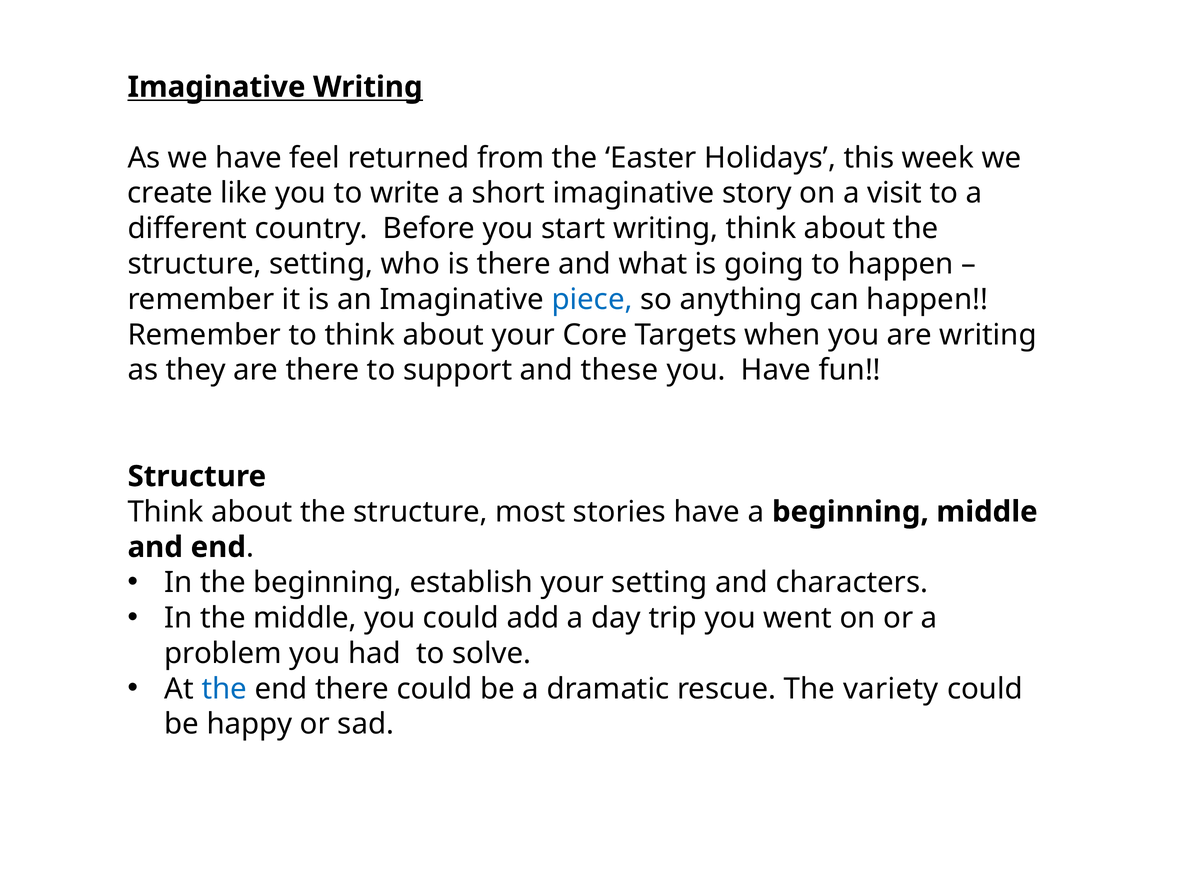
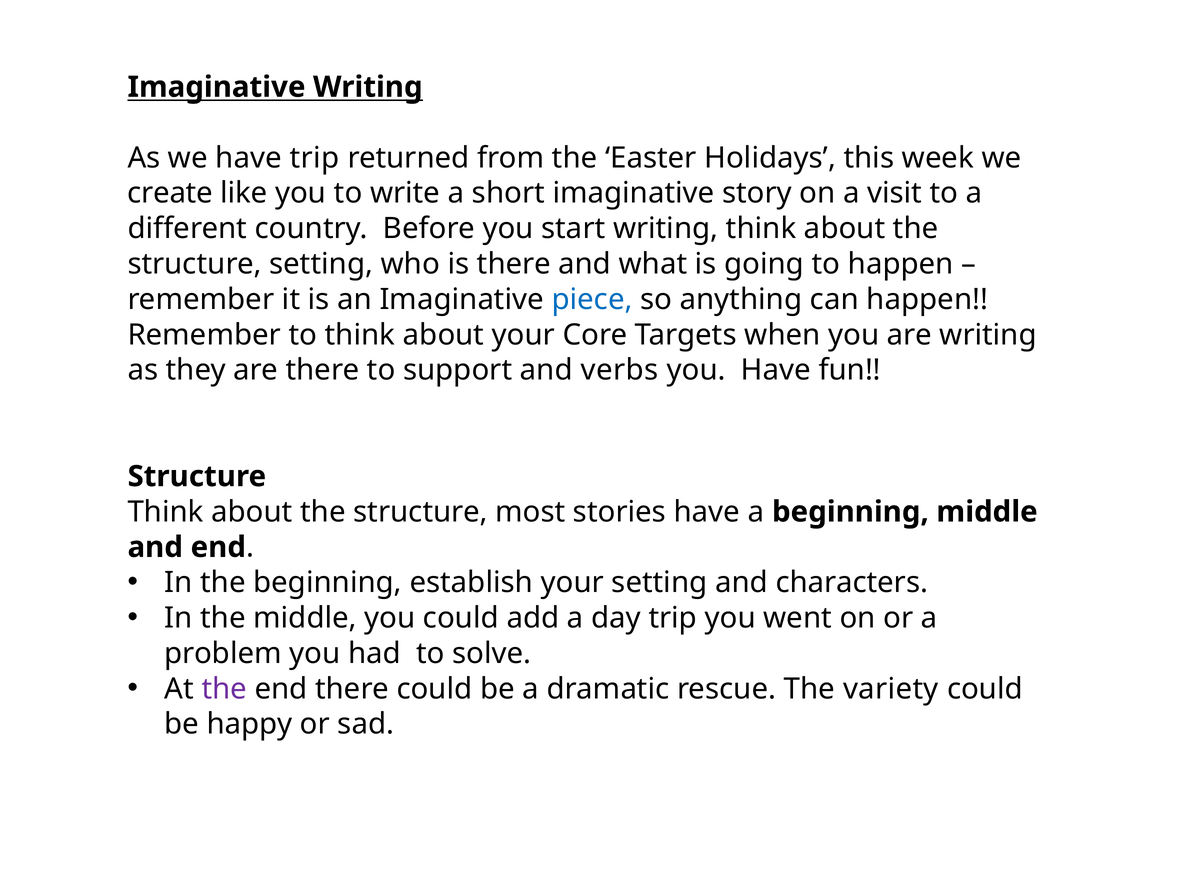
have feel: feel -> trip (314, 158)
these: these -> verbs (620, 370)
the colour: blue -> purple (224, 688)
